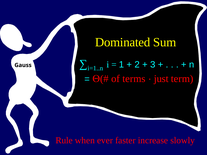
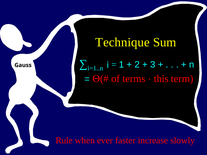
Dominated: Dominated -> Technique (122, 42)
just: just -> this (161, 79)
